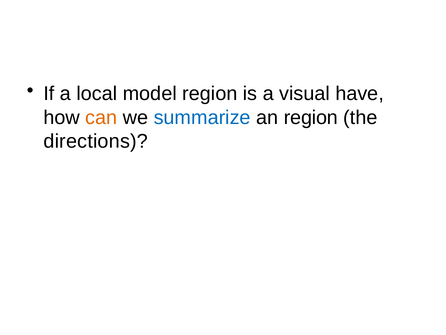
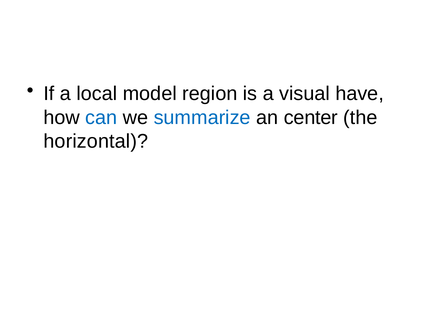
can colour: orange -> blue (101, 117)
an region: region -> center (311, 117)
directions: directions -> horizontal (96, 141)
